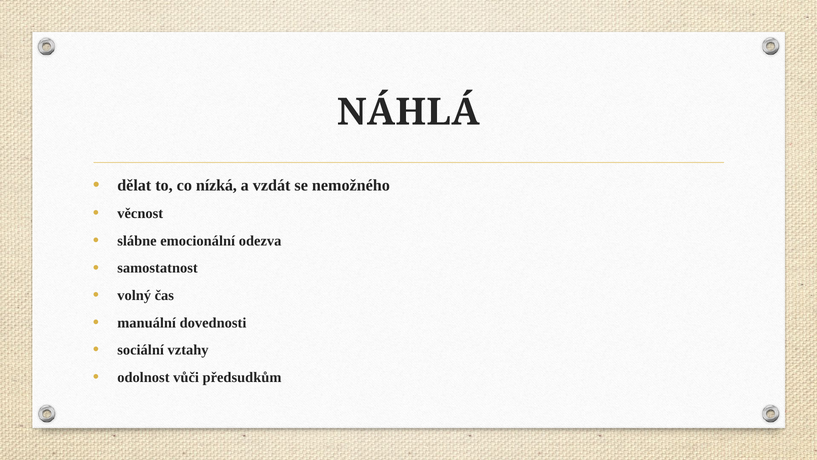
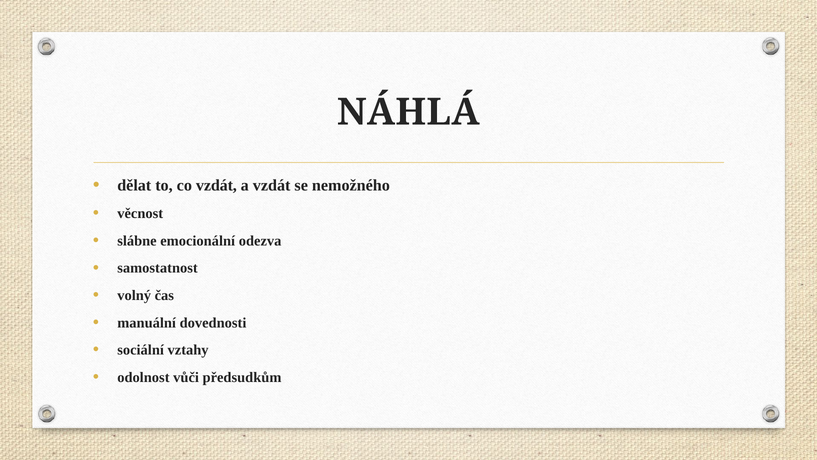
co nízká: nízká -> vzdát (216, 185)
